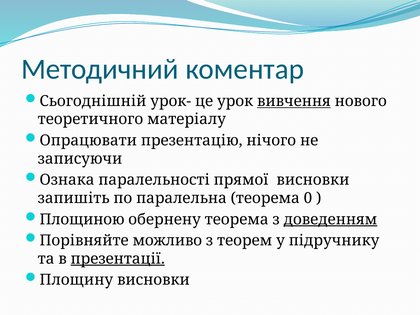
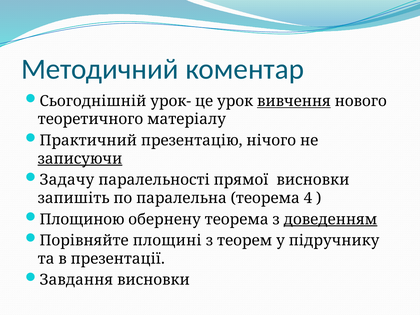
Опрацювати: Опрацювати -> Практичний (88, 141)
записуючи underline: none -> present (80, 159)
Ознака: Ознака -> Задачу (67, 180)
0: 0 -> 4 (308, 198)
можливо: можливо -> площині (167, 241)
презентації underline: present -> none (118, 259)
Площину: Площину -> Завдання (76, 280)
